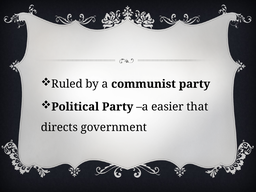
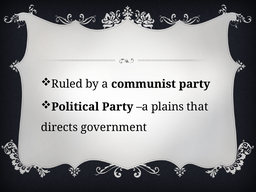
easier: easier -> plains (168, 107)
